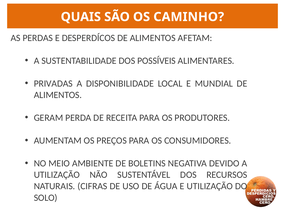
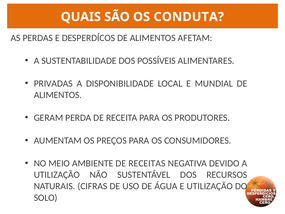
CAMINHO: CAMINHO -> CONDUTA (189, 17)
BOLETINS: BOLETINS -> RECEITAS (147, 163)
